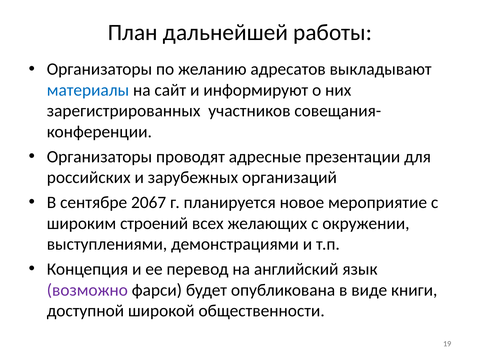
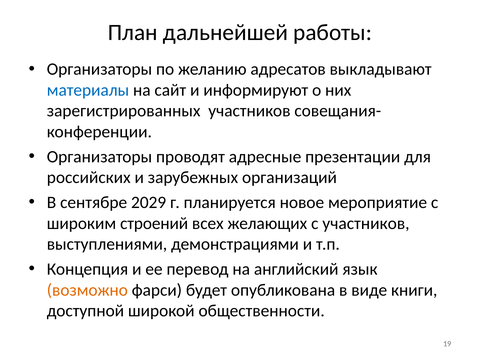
2067: 2067 -> 2029 (149, 203)
с окружении: окружении -> участников (366, 223)
возможно colour: purple -> orange (87, 290)
